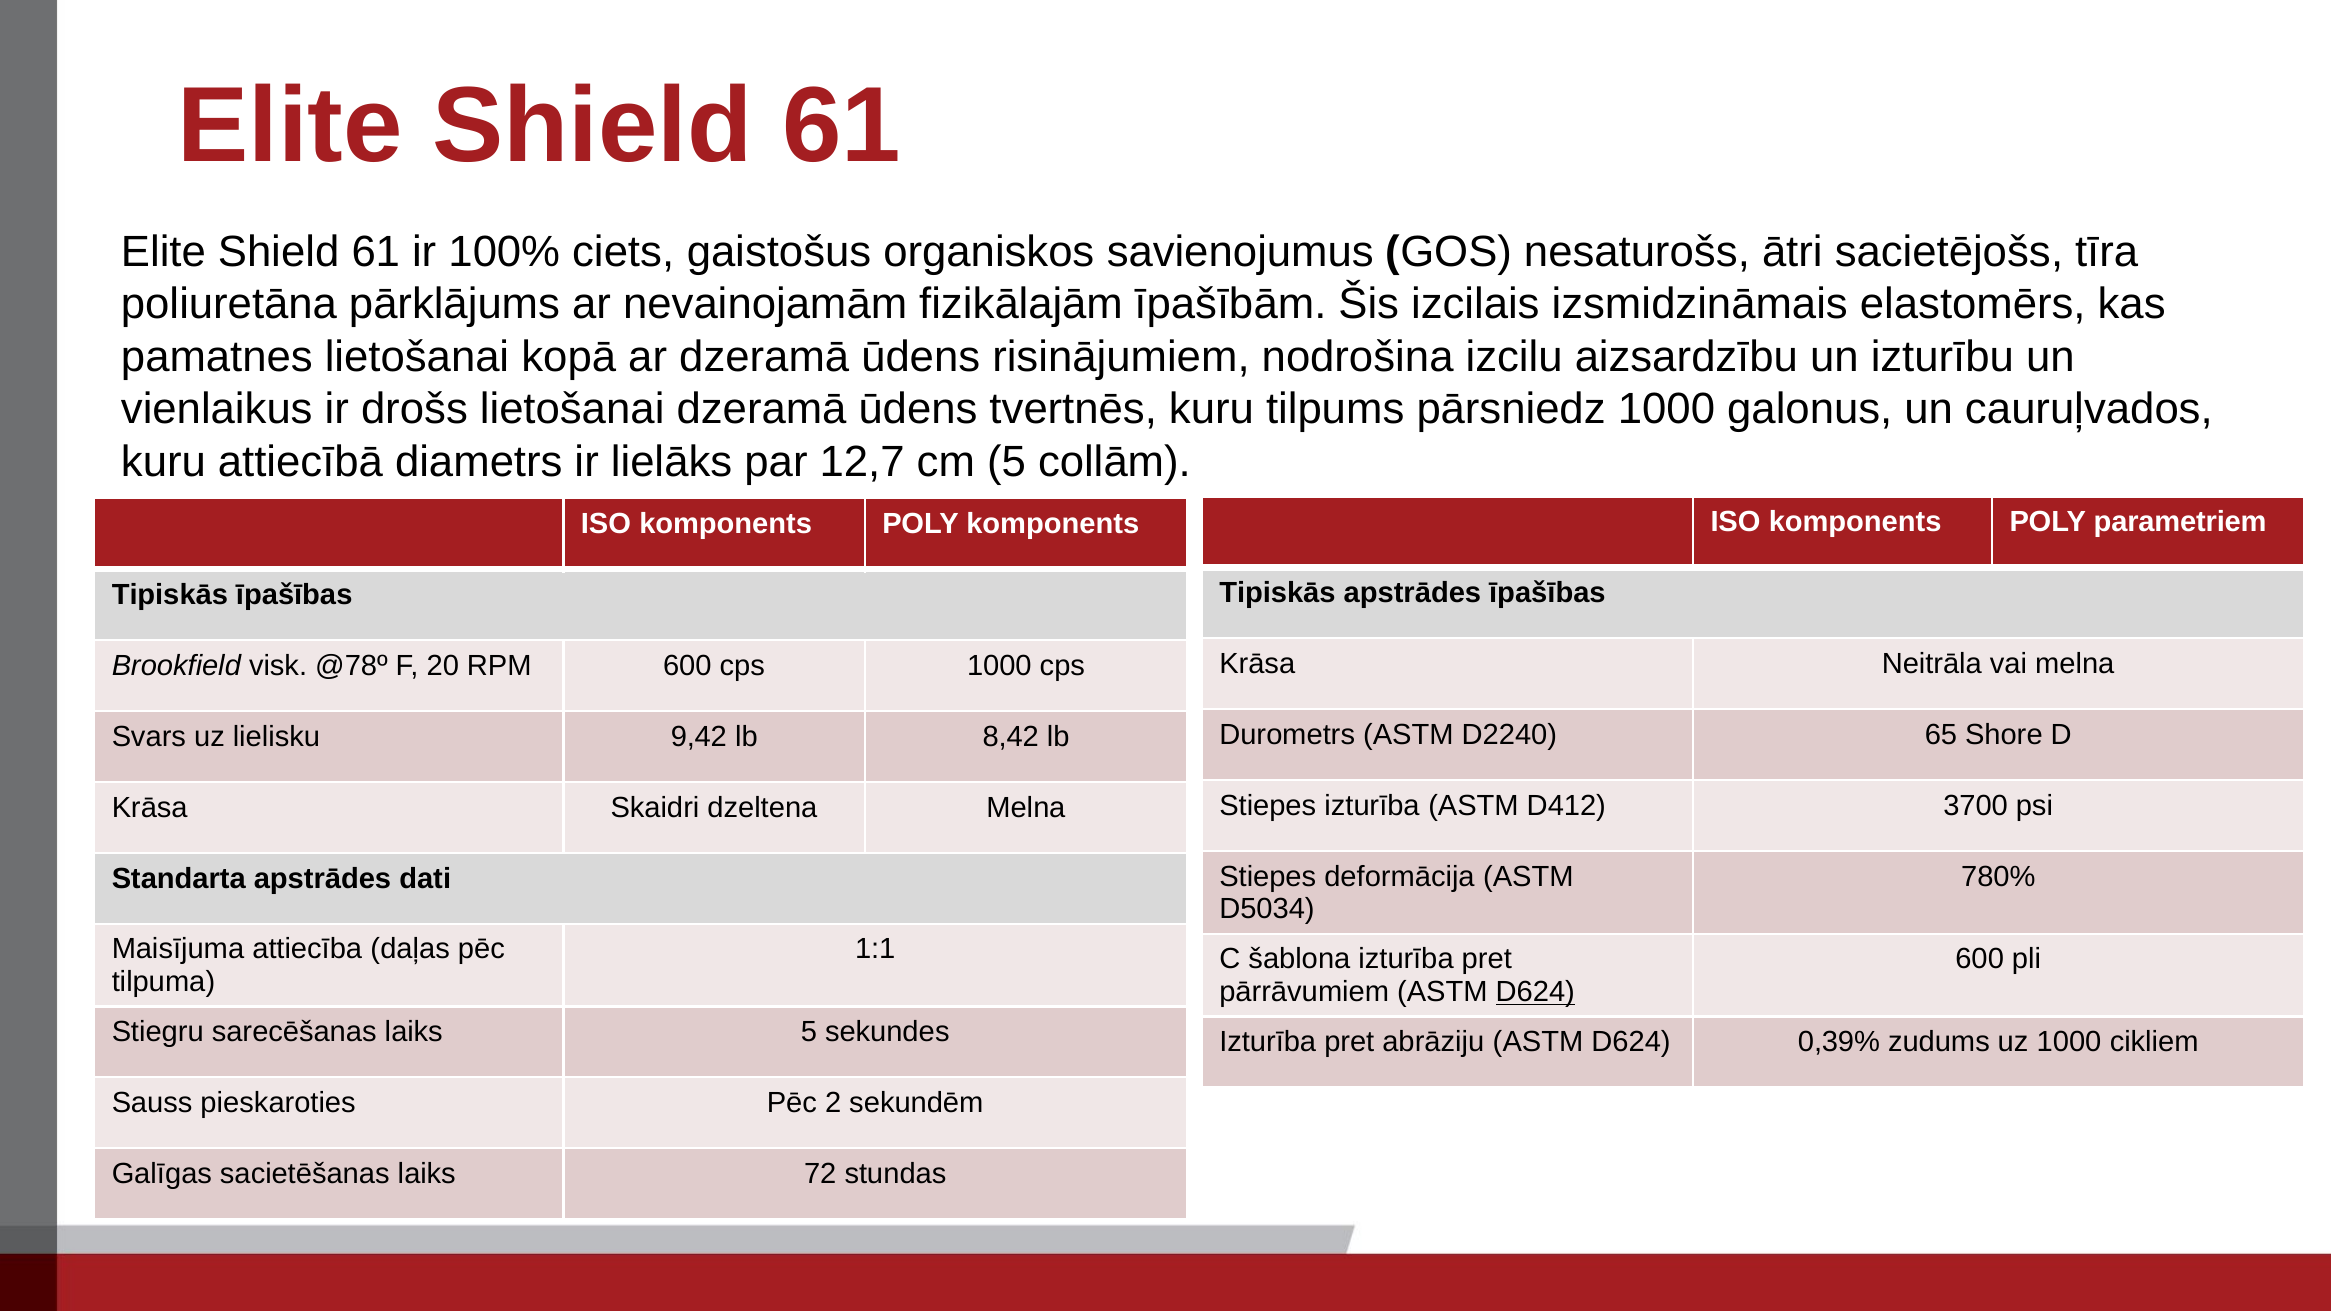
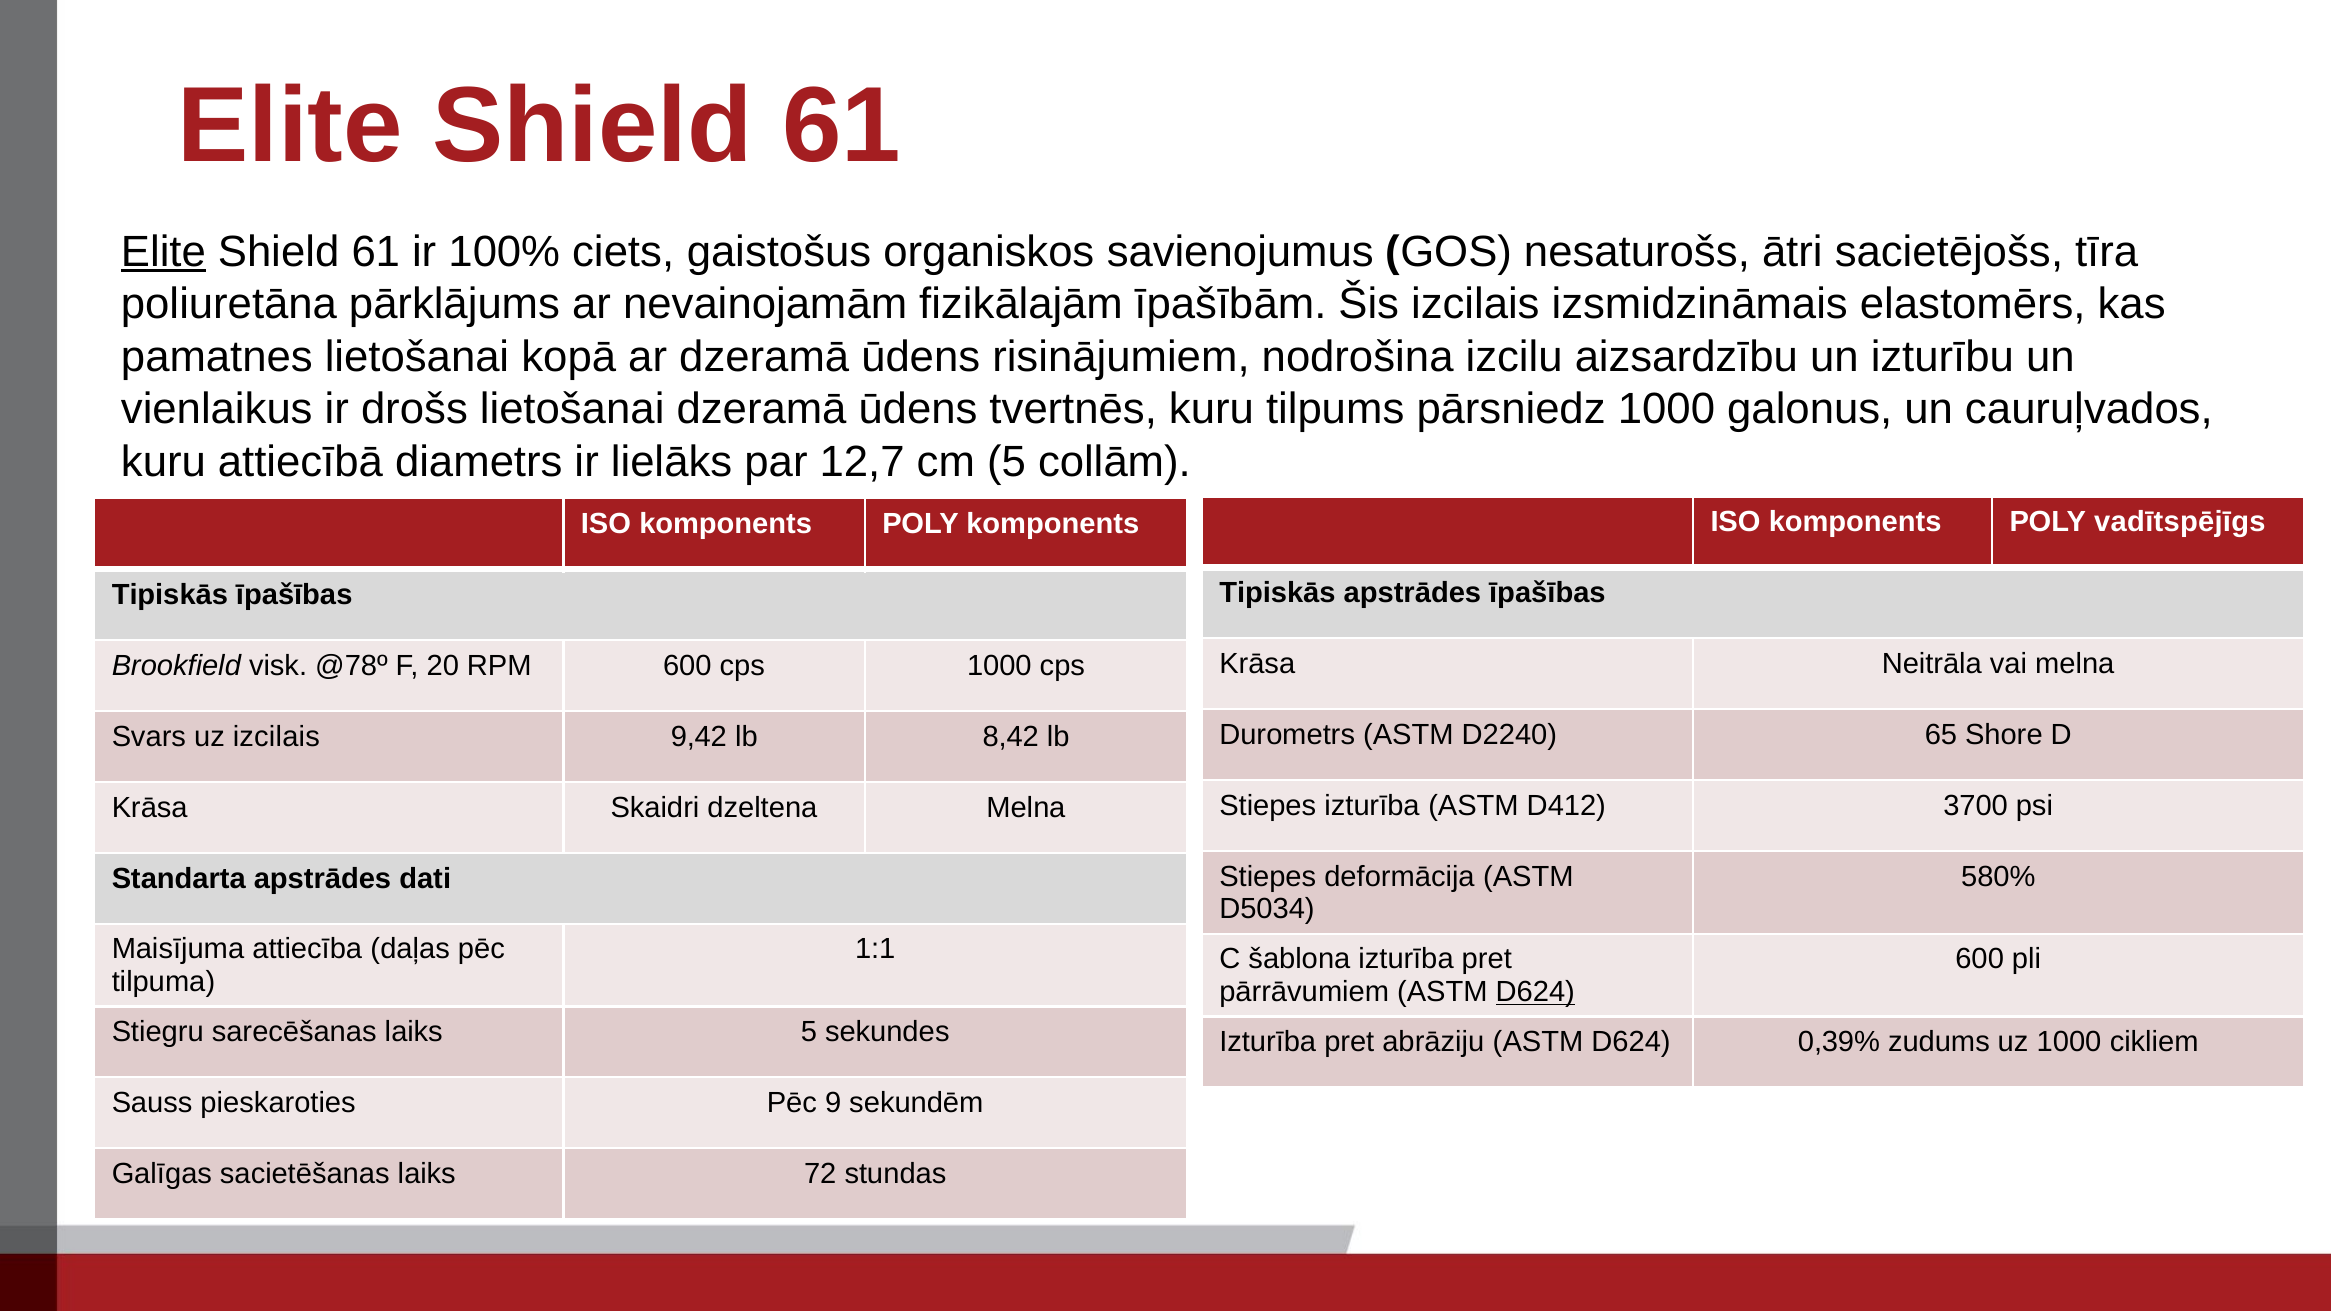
Elite underline: none -> present (163, 252)
parametriem: parametriem -> vadītspējīgs (2180, 522)
uz lielisku: lielisku -> izcilais (276, 737)
780%: 780% -> 580% (1998, 877)
2: 2 -> 9 (833, 1103)
